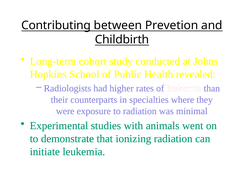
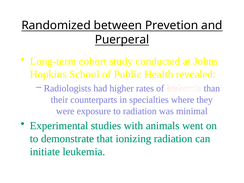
Contributing: Contributing -> Randomized (56, 25)
Childbirth: Childbirth -> Puerperal (122, 40)
